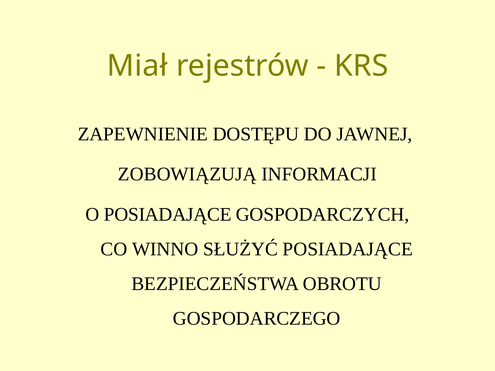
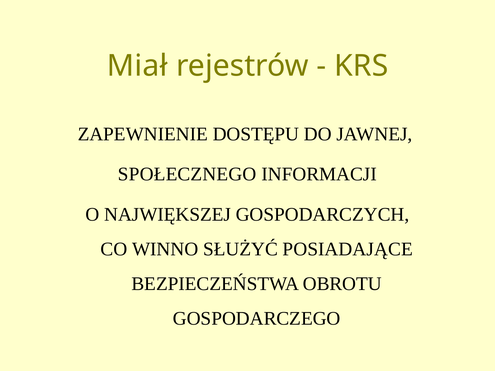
ZOBOWIĄZUJĄ: ZOBOWIĄZUJĄ -> SPOŁECZNEGO (187, 174)
O POSIADAJĄCE: POSIADAJĄCE -> NAJWIĘKSZEJ (168, 215)
